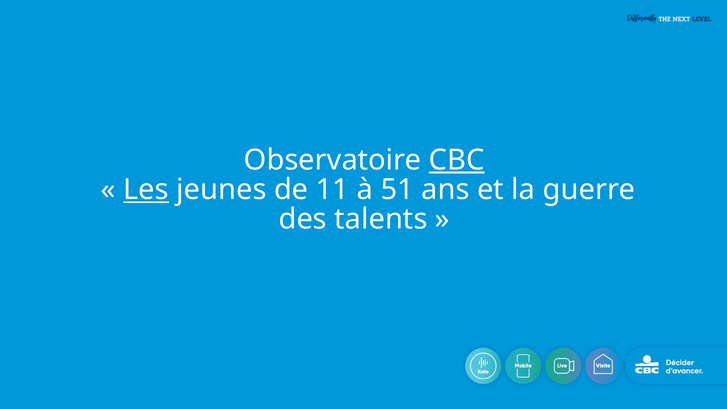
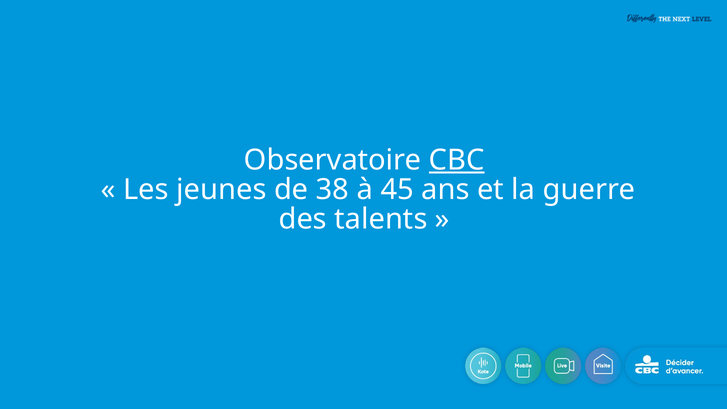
Les underline: present -> none (146, 190)
11: 11 -> 38 (332, 190)
51: 51 -> 45 (397, 190)
